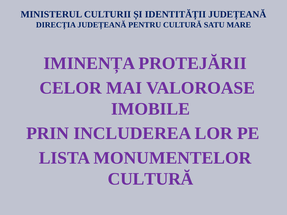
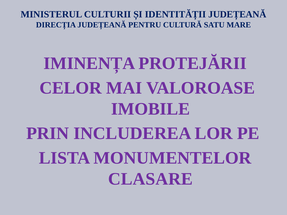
CULTURĂ: CULTURĂ -> CLASARE (150, 179)
